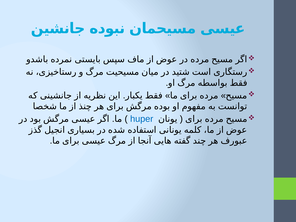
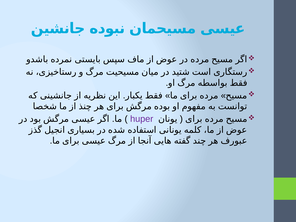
huper colour: blue -> purple (142, 119)
